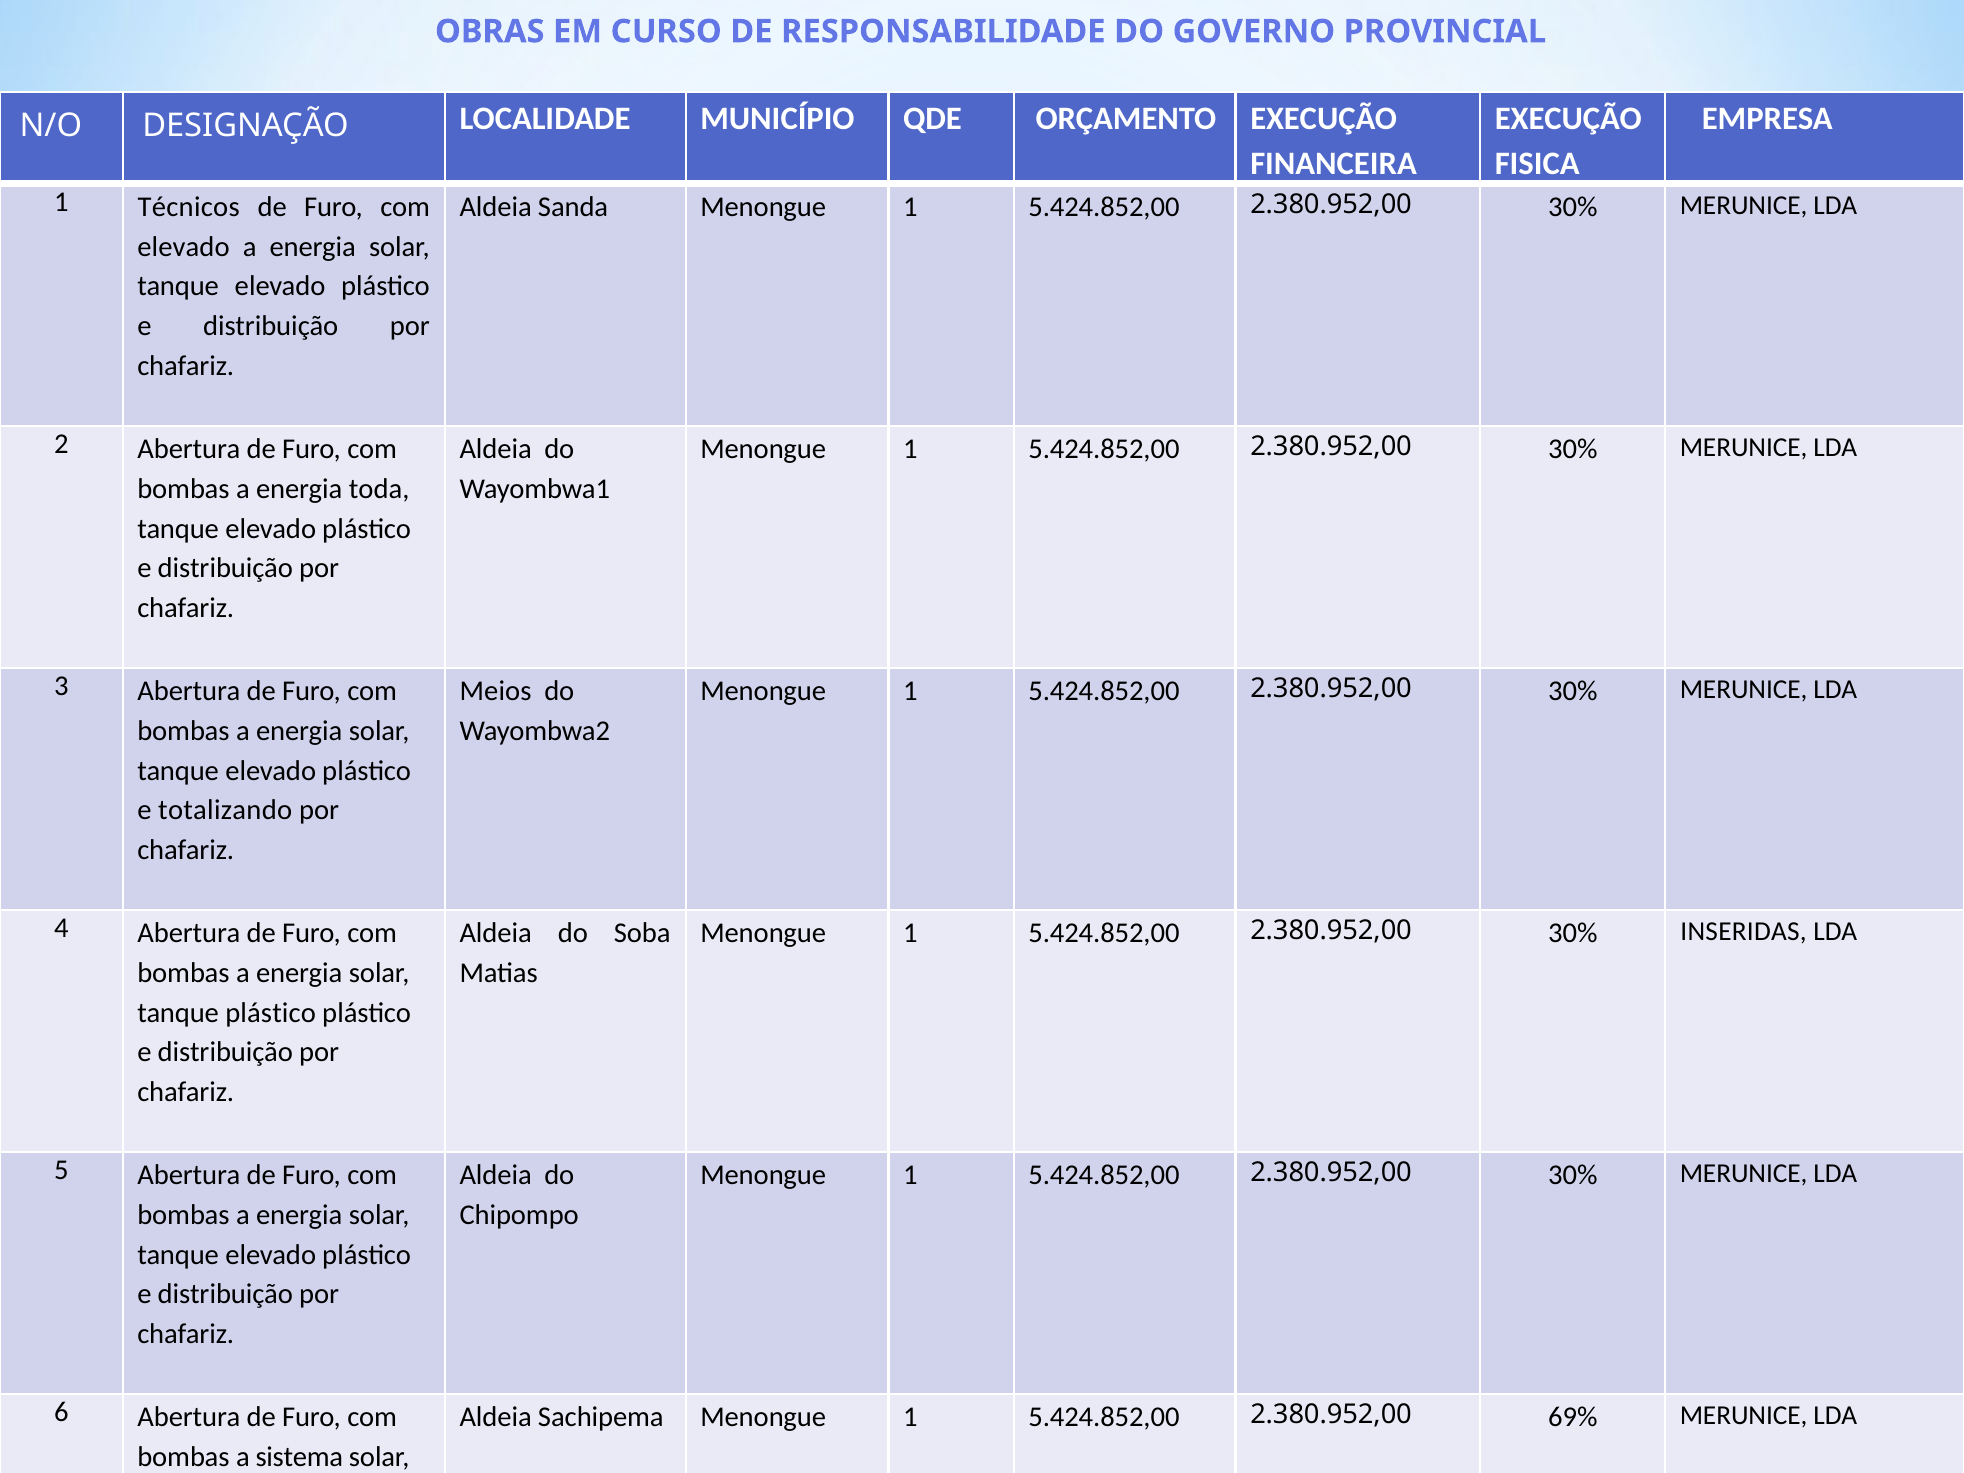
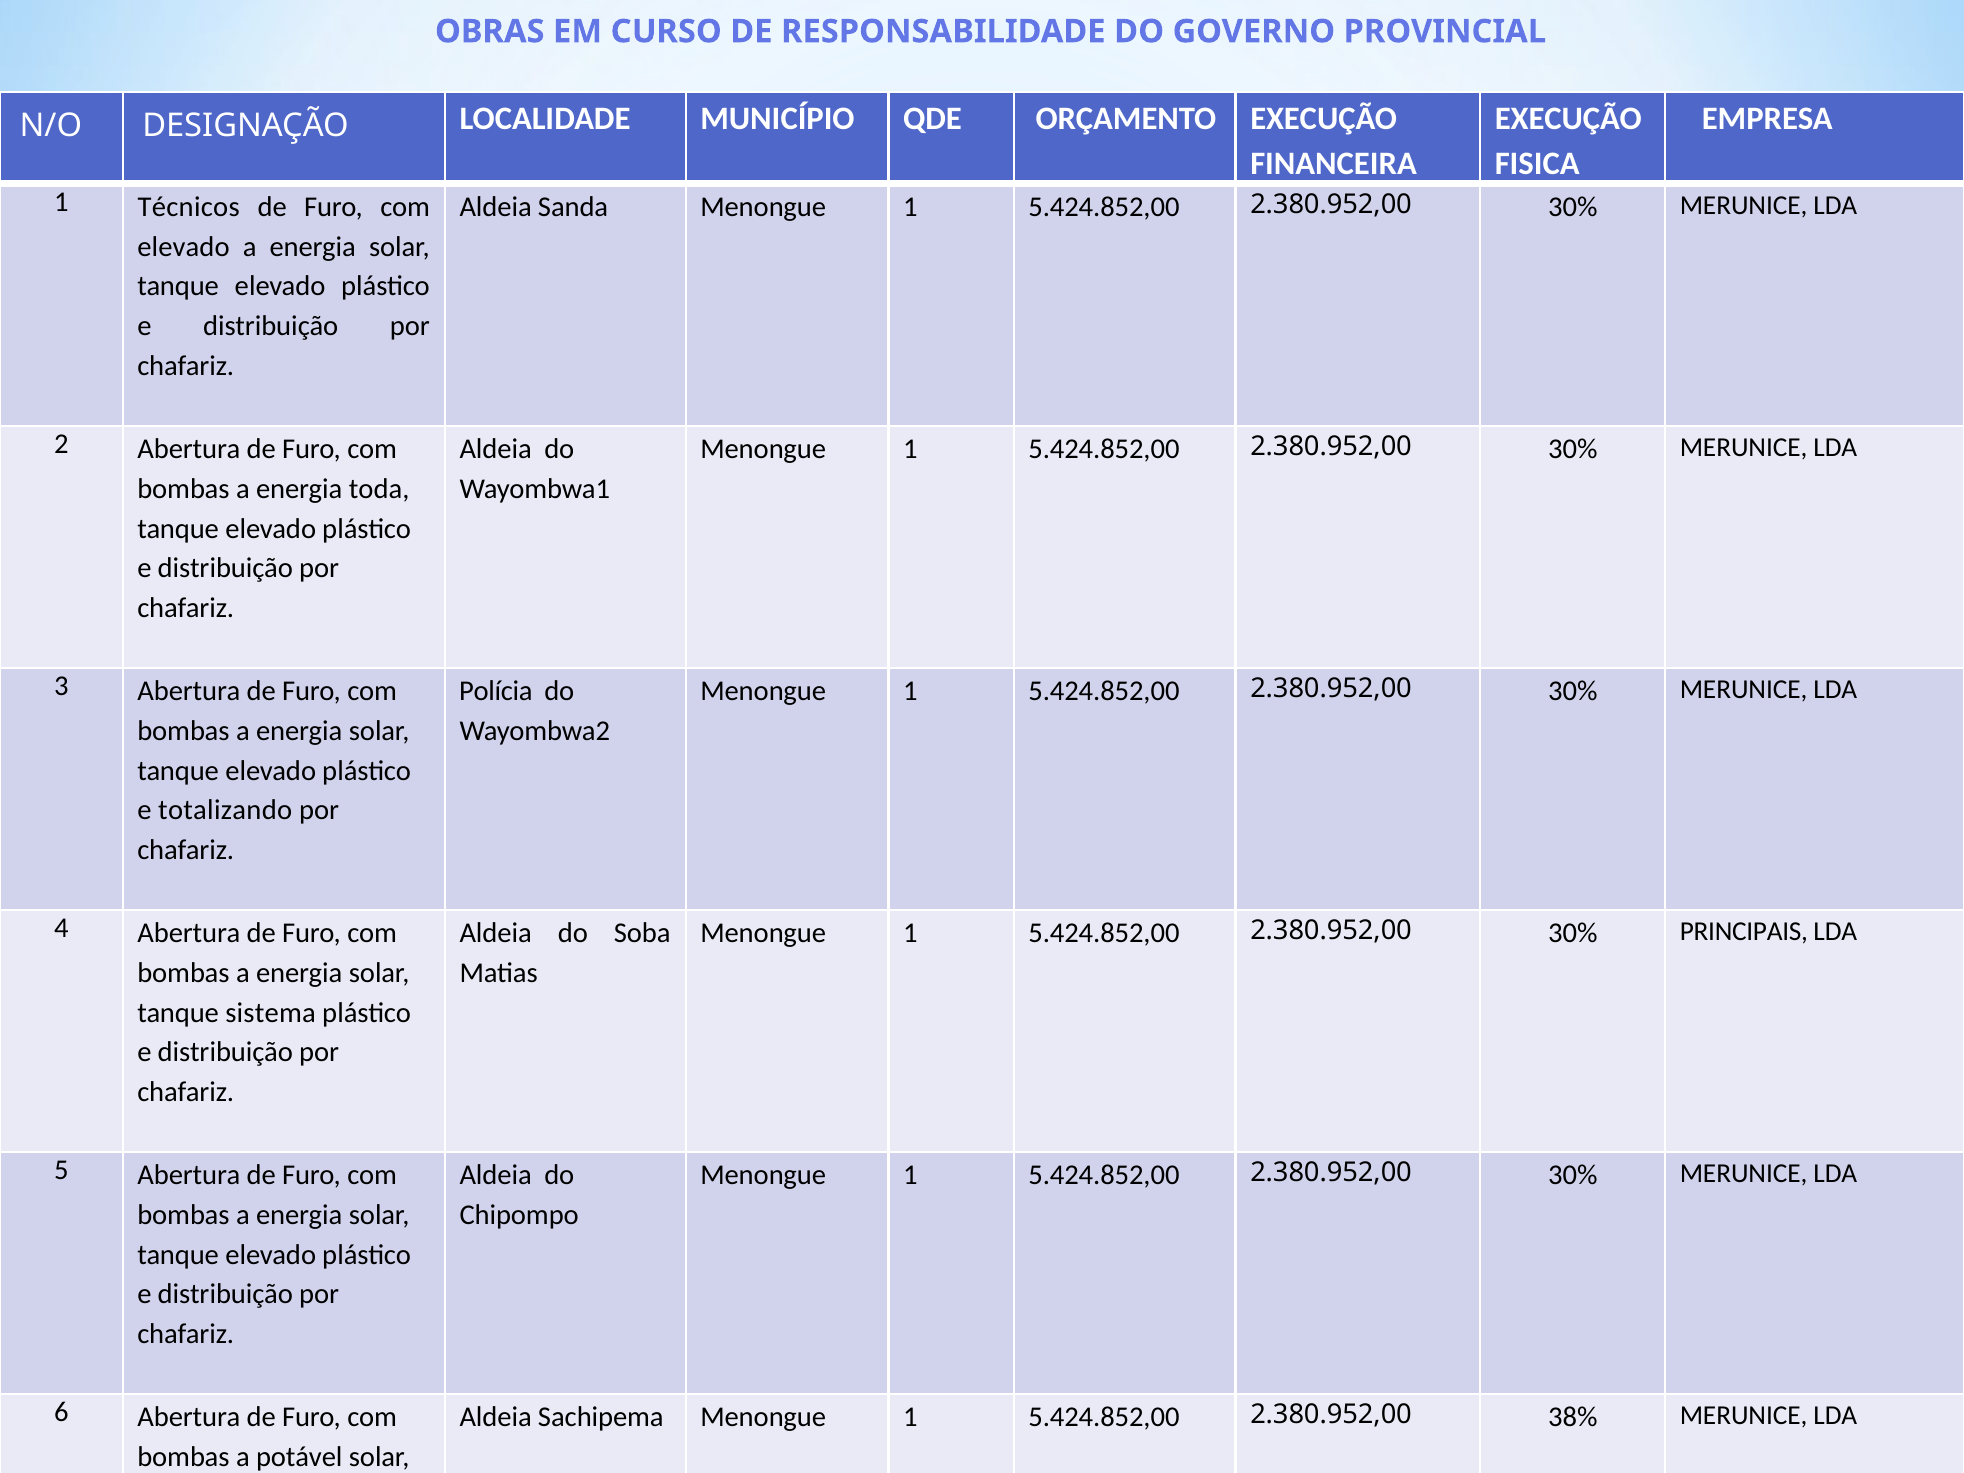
Meios: Meios -> Polícia (496, 691)
INSERIDAS: INSERIDAS -> PRINCIPAIS (1744, 932)
tanque plástico: plástico -> sistema (271, 1013)
69%: 69% -> 38% (1573, 1417)
sistema: sistema -> potável (299, 1457)
